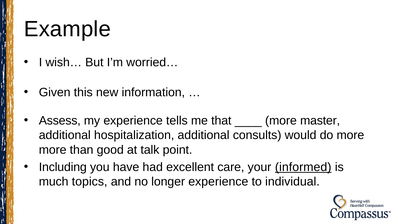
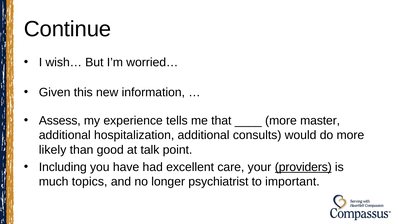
Example: Example -> Continue (68, 29)
more: more -> likely (53, 150)
informed: informed -> providers (303, 167)
longer experience: experience -> psychiatrist (218, 182)
individual: individual -> important (292, 182)
